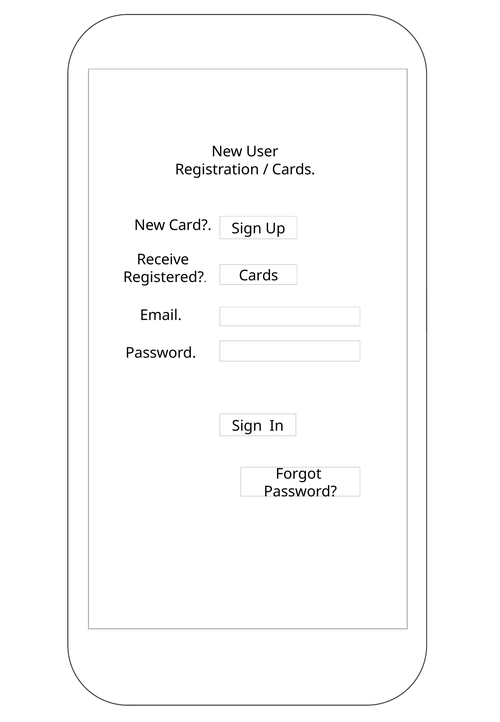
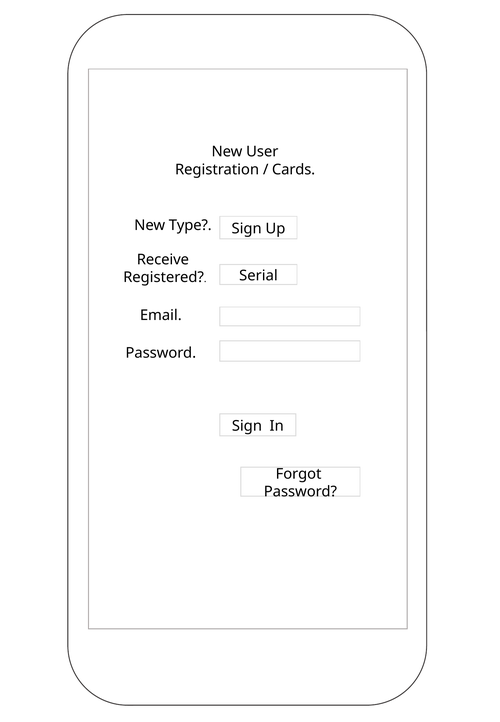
Card: Card -> Type (190, 225)
Cards: Cards -> Serial (258, 276)
